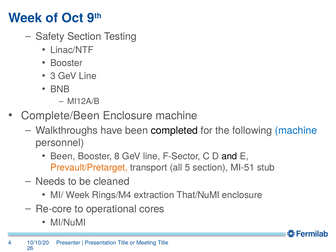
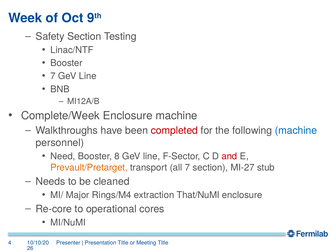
3: 3 -> 7 (53, 76)
Complete/Been: Complete/Been -> Complete/Week (60, 116)
completed colour: black -> red (174, 131)
Been: Been -> Need (63, 156)
and colour: black -> red (229, 156)
all 5: 5 -> 7 (187, 168)
MI-51: MI-51 -> MI-27 (243, 168)
MI/ Week: Week -> Major (78, 195)
